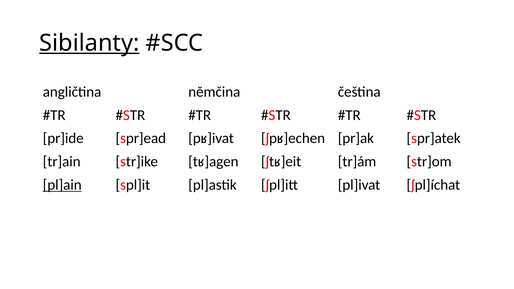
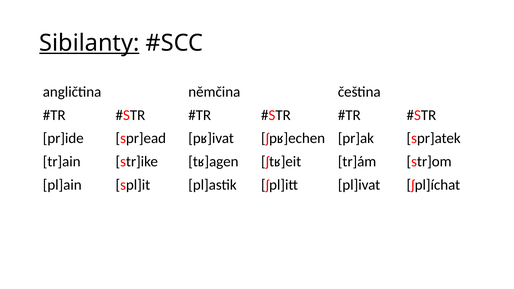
pl]ain underline: present -> none (62, 185)
